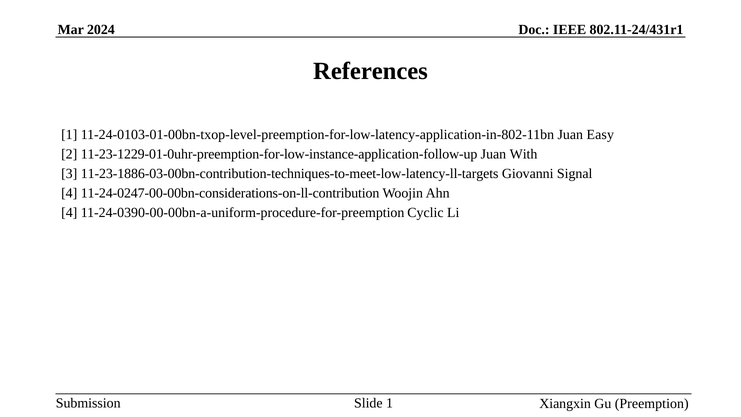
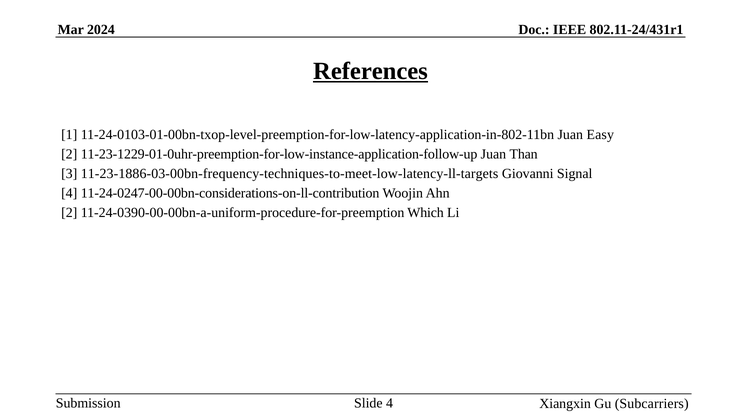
References underline: none -> present (370, 71)
With: With -> Than (524, 154)
11-23-1886-03-00bn-contribution-techniques-to-meet-low-latency-ll-targets: 11-23-1886-03-00bn-contribution-techniques-to-meet-low-latency-ll-targets -> 11-23-1886-03-00bn-frequency-techniques-to-meet-low-latency-ll-targets (290, 174)
4: 4 -> 2 (69, 213)
Cyclic: Cyclic -> Which (426, 213)
Slide 1: 1 -> 4 (390, 403)
Preemption: Preemption -> Subcarriers (652, 403)
